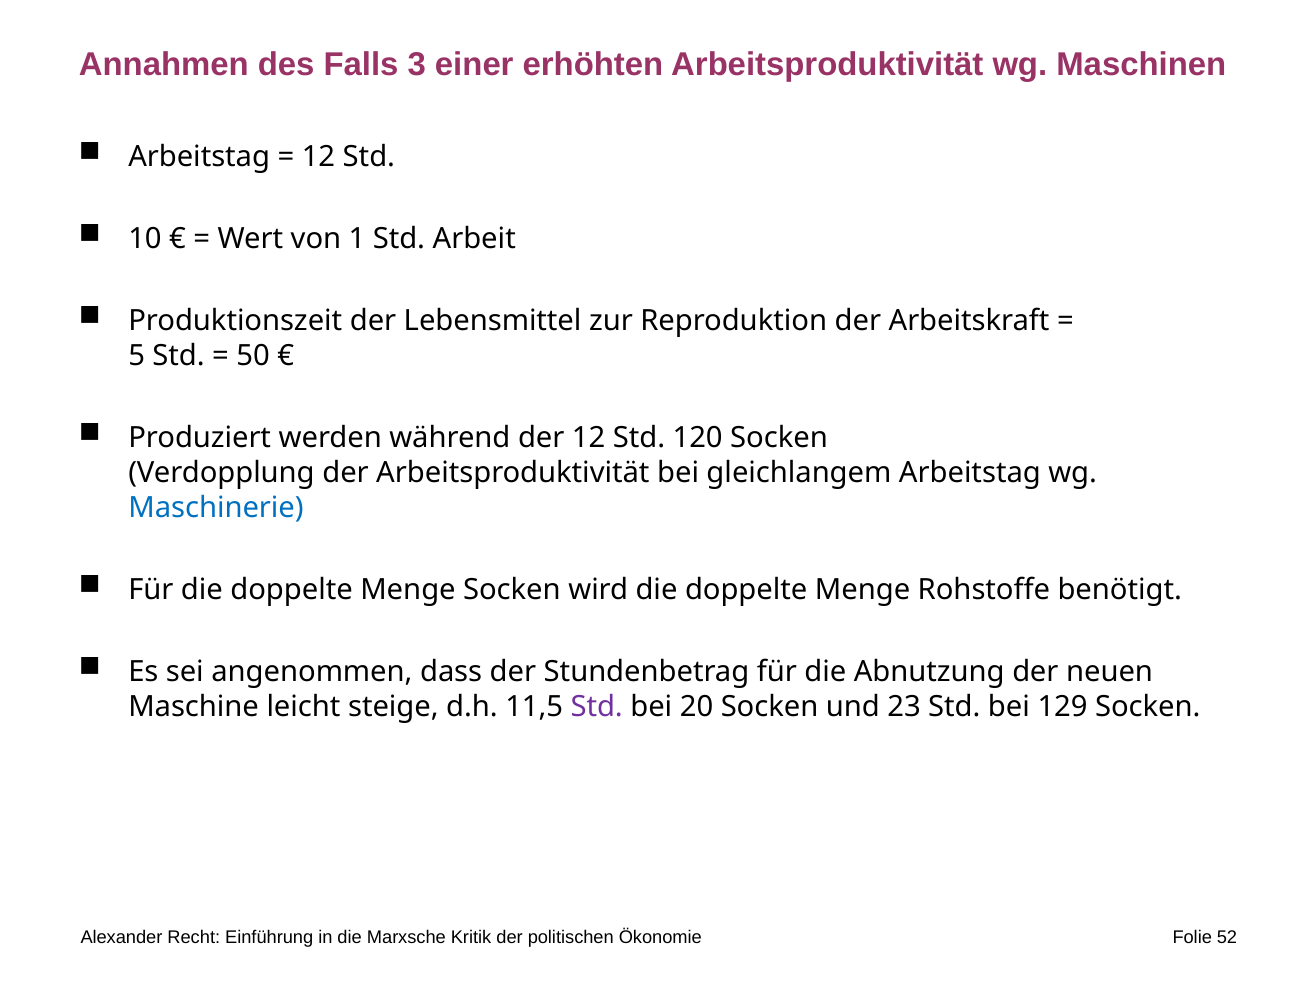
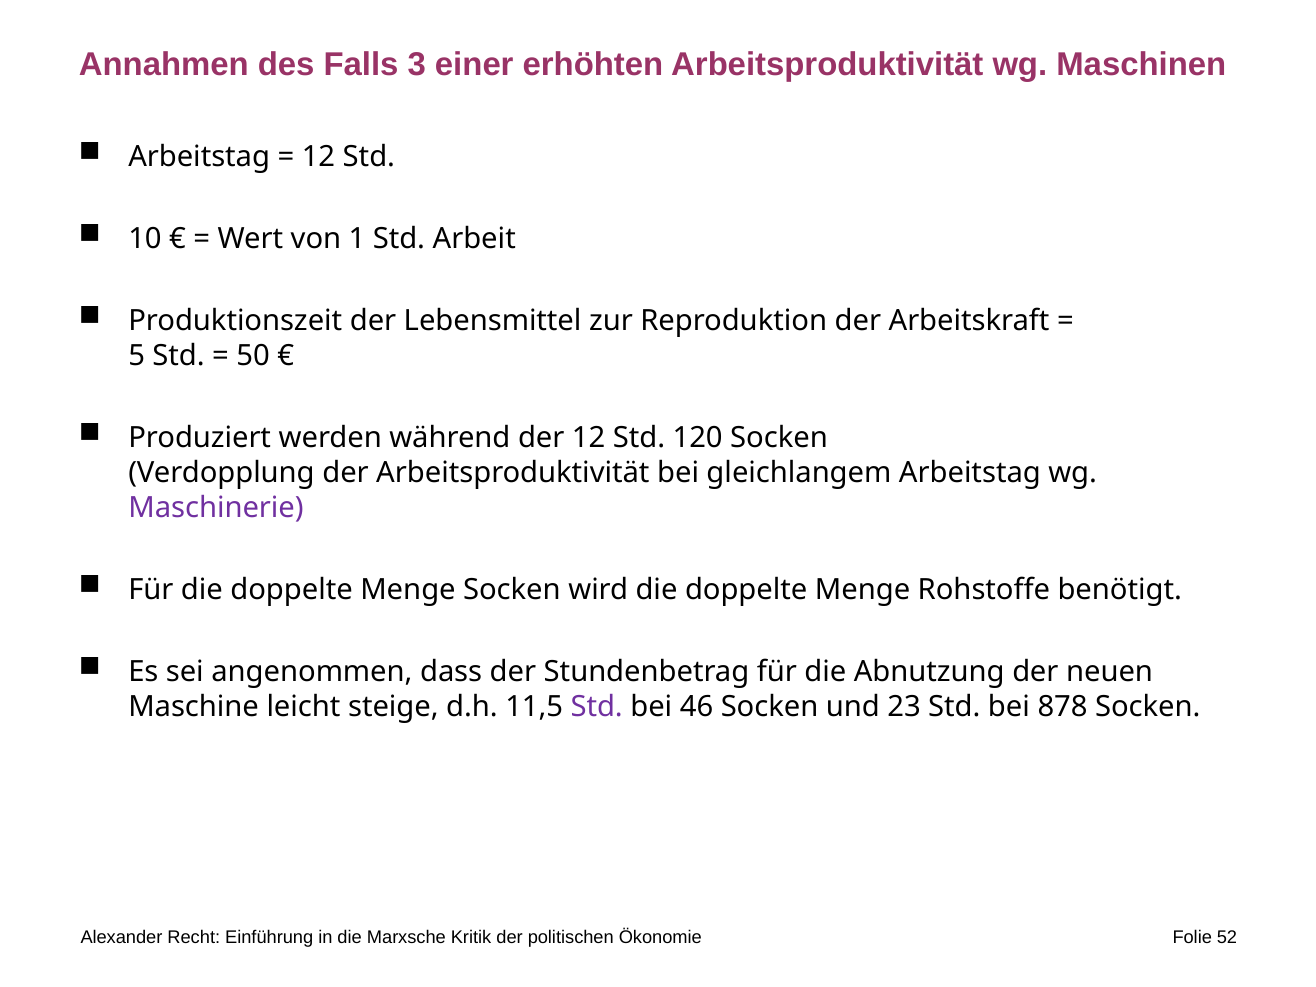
Maschinerie colour: blue -> purple (216, 508)
20: 20 -> 46 (697, 706)
129: 129 -> 878 (1063, 706)
